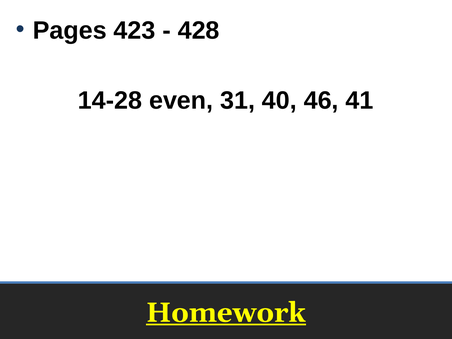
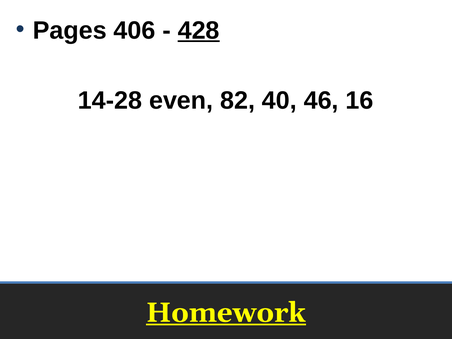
423: 423 -> 406 (135, 30)
428 underline: none -> present (199, 30)
31: 31 -> 82 (238, 101)
41: 41 -> 16 (360, 101)
